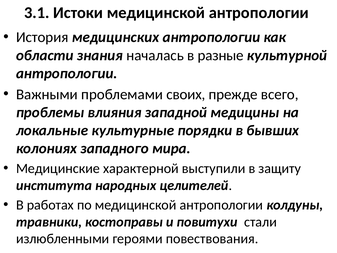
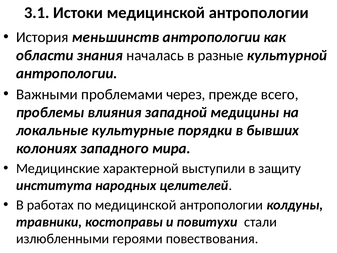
медицинских: медицинских -> меньшинств (116, 37)
своих: своих -> через (186, 94)
